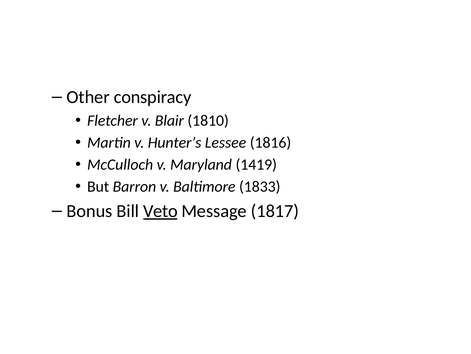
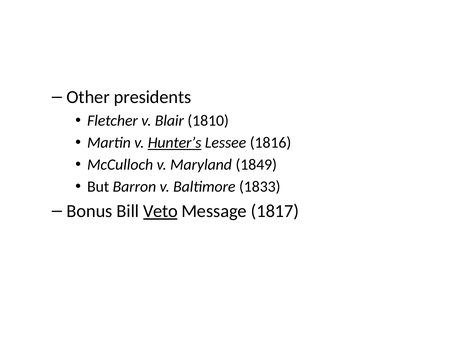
conspiracy: conspiracy -> presidents (153, 97)
Hunter’s underline: none -> present (175, 142)
1419: 1419 -> 1849 (256, 164)
